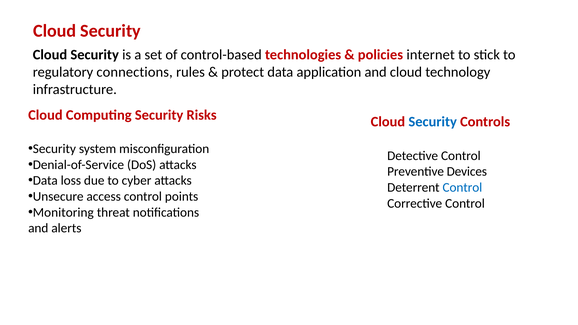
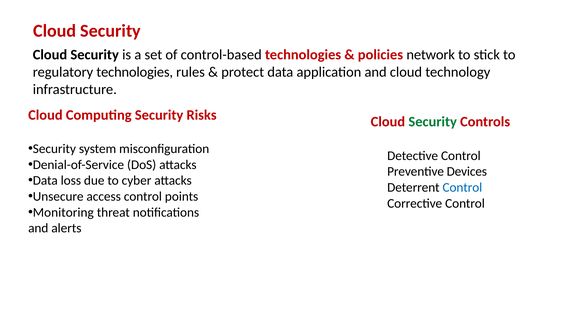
internet: internet -> network (431, 55)
regulatory connections: connections -> technologies (135, 72)
Security colour: blue -> green (433, 122)
